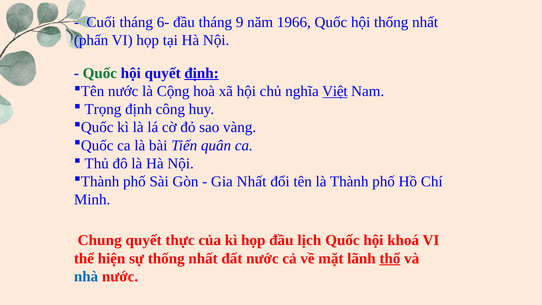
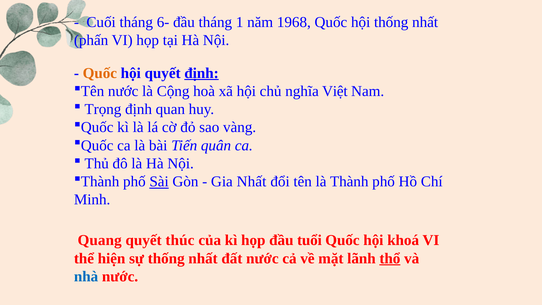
9: 9 -> 1 (240, 22)
1966: 1966 -> 1968 (294, 22)
Quốc colour: green -> orange (100, 73)
Việt underline: present -> none (335, 91)
công: công -> quan (170, 109)
Sài underline: none -> present (159, 182)
Chung: Chung -> Quang (100, 240)
thực: thực -> thúc (180, 240)
lịch: lịch -> tuổi (309, 240)
